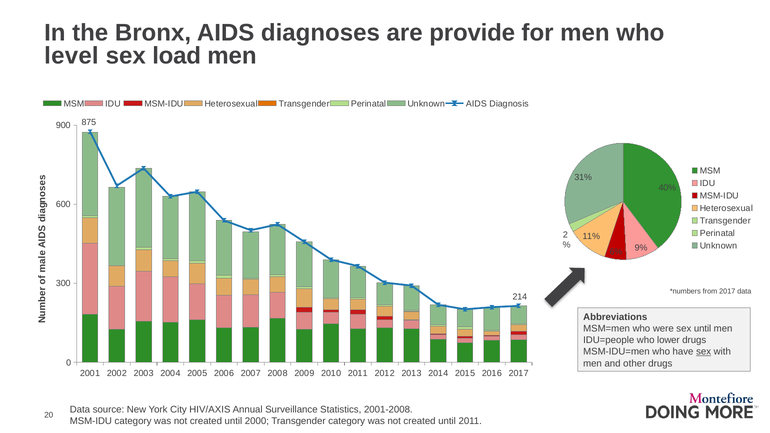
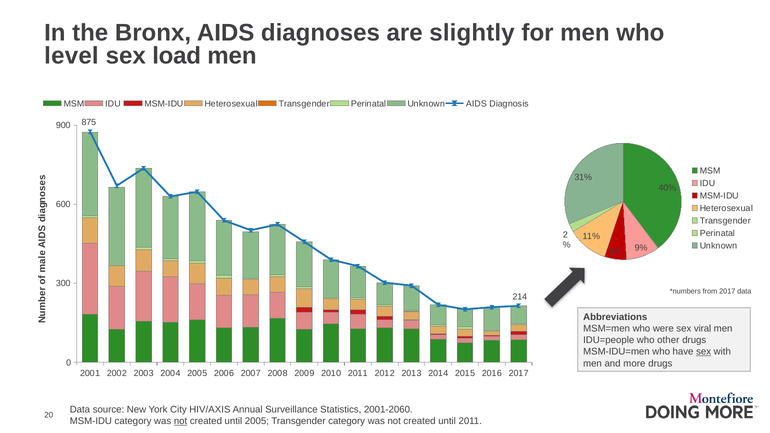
provide: provide -> slightly (472, 33)
sex until: until -> viral (703, 329)
lower: lower -> other (668, 340)
other: other -> more (634, 364)
2001-2008: 2001-2008 -> 2001-2060 (388, 410)
not underline: none -> present (181, 421)
until 2000: 2000 -> 2005 (257, 421)
